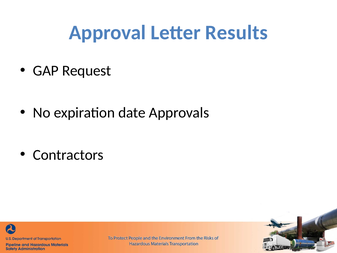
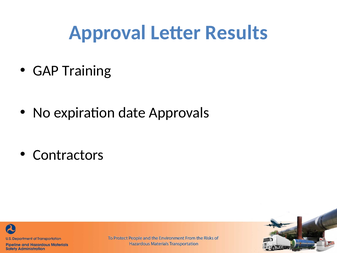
Request: Request -> Training (87, 71)
